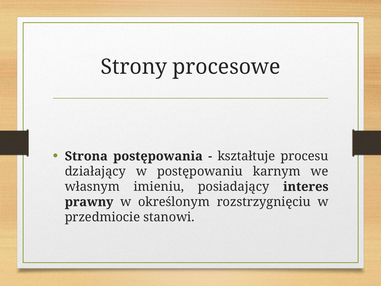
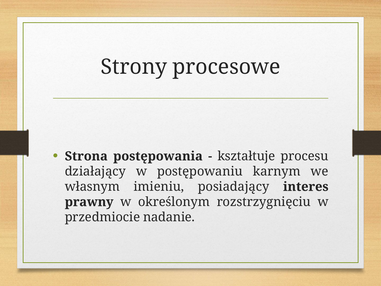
stanowi: stanowi -> nadanie (169, 217)
